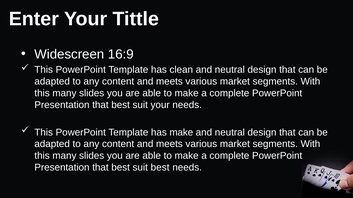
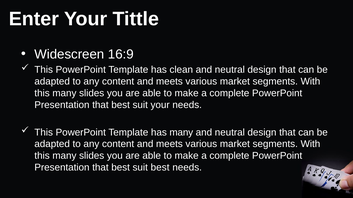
has make: make -> many (181, 133)
